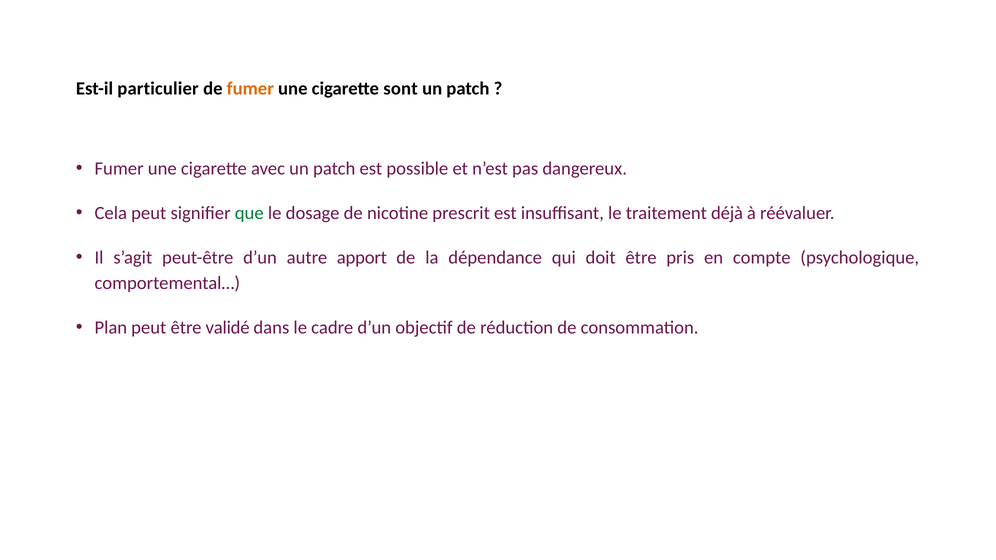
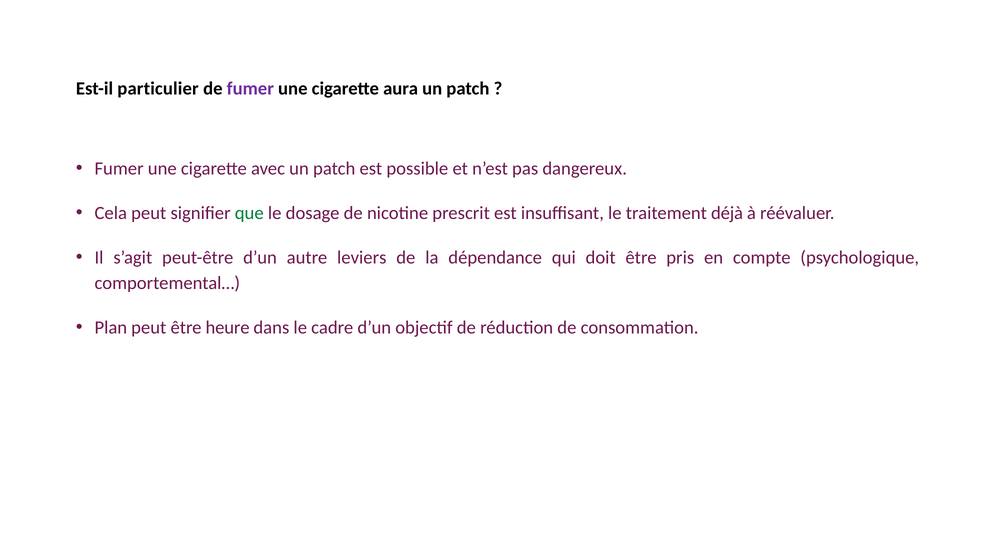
fumer colour: orange -> purple (250, 89)
sont: sont -> aura (401, 89)
apport: apport -> leviers (362, 258)
validé: validé -> heure (228, 328)
